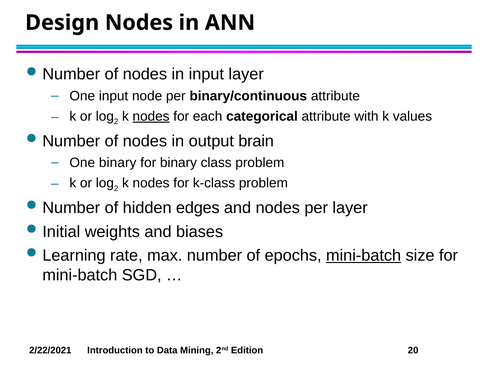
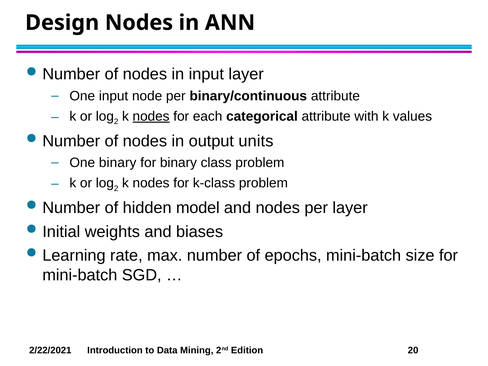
brain: brain -> units (256, 141)
edges: edges -> model (198, 208)
mini-batch underline: present -> none (364, 256)
